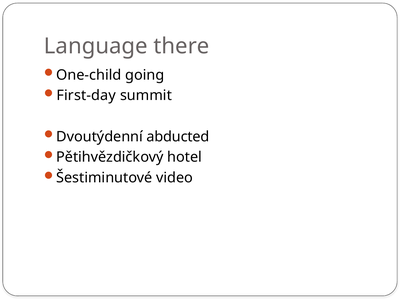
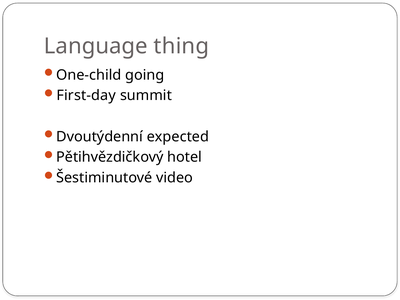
there: there -> thing (181, 46)
abducted: abducted -> expected (178, 137)
